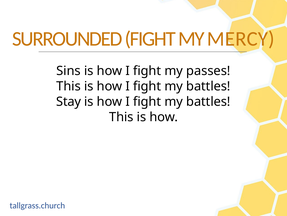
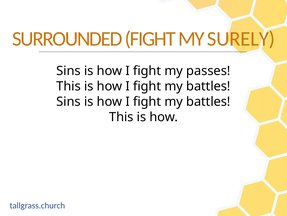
MERCY: MERCY -> SURELY (241, 39)
Stay: Stay -> Sins (69, 101)
